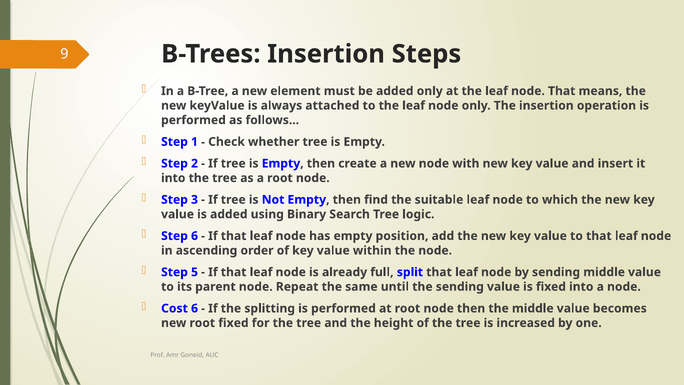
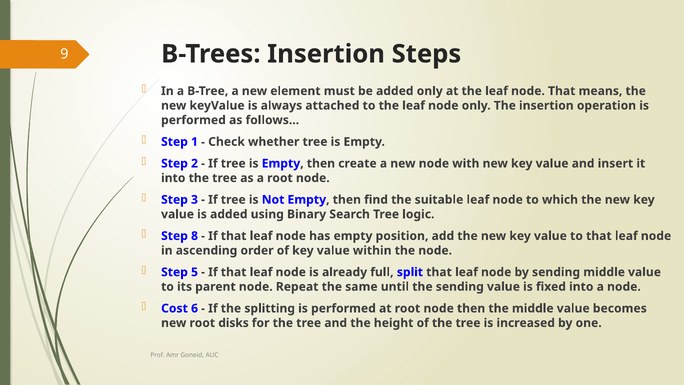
Step 6: 6 -> 8 (195, 236)
root fixed: fixed -> disks (234, 323)
